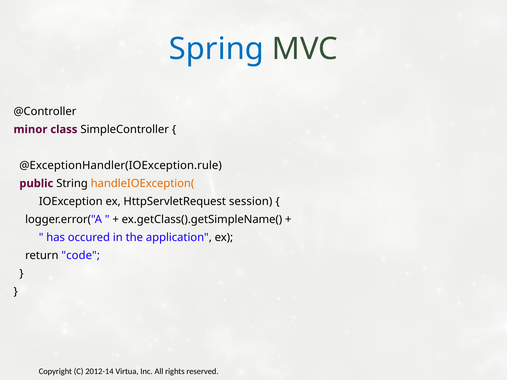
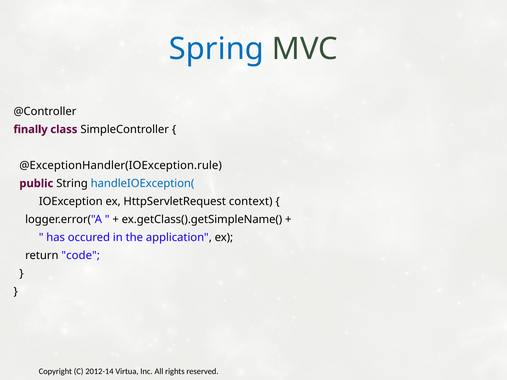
minor: minor -> finally (31, 130)
handleIOException( colour: orange -> blue (143, 184)
session: session -> context (251, 202)
